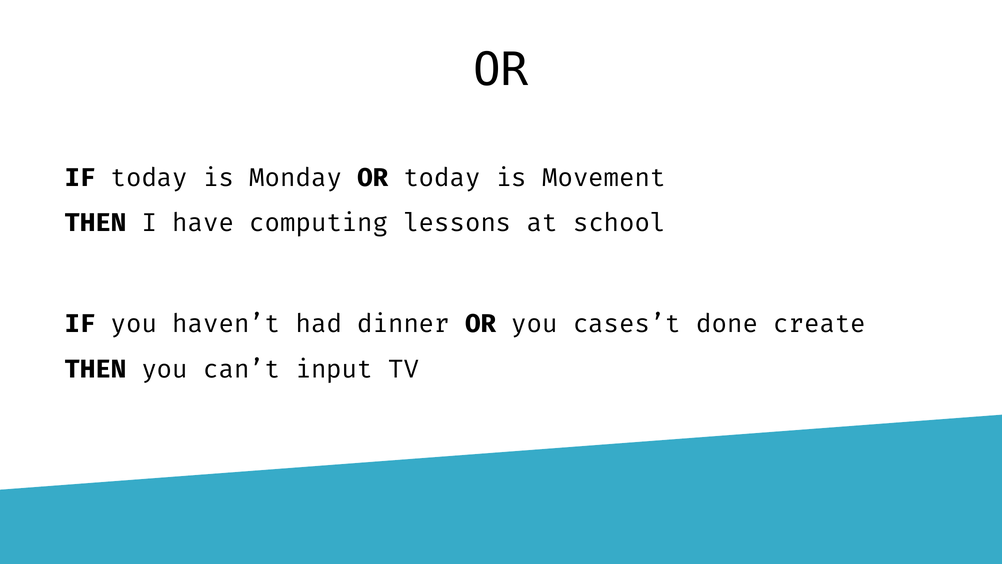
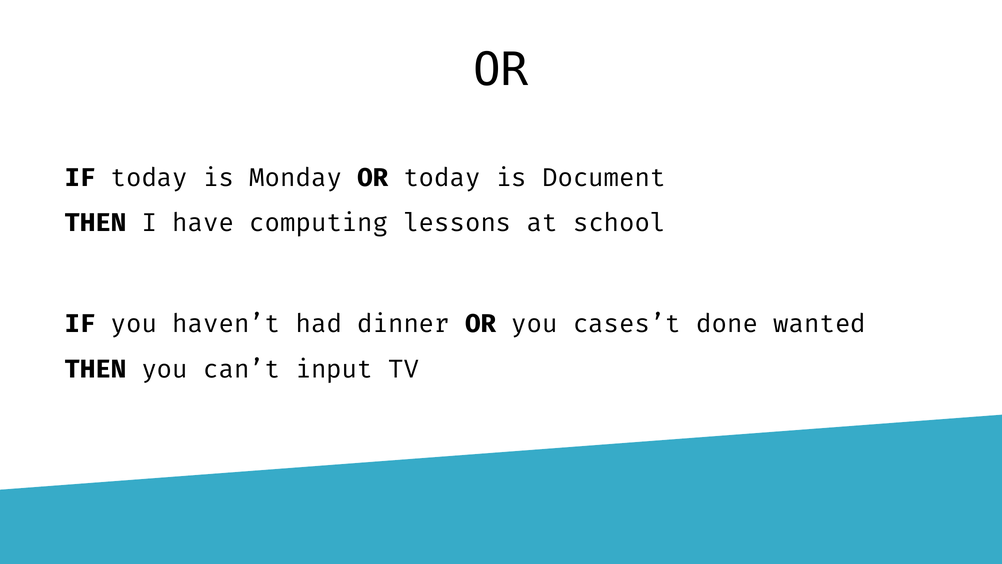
Movement: Movement -> Document (604, 178)
create: create -> wanted (820, 324)
